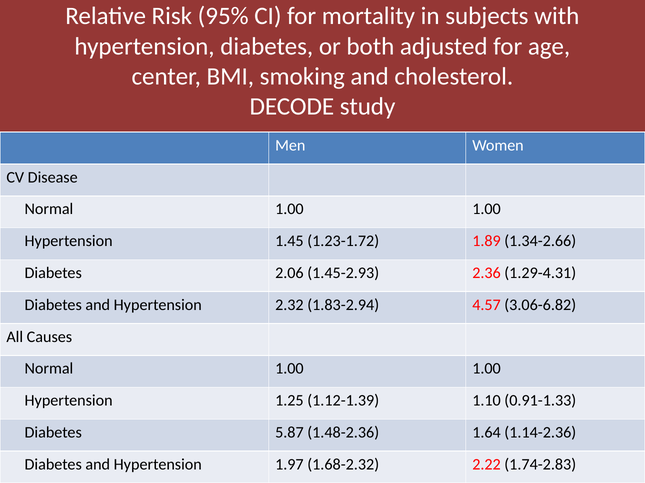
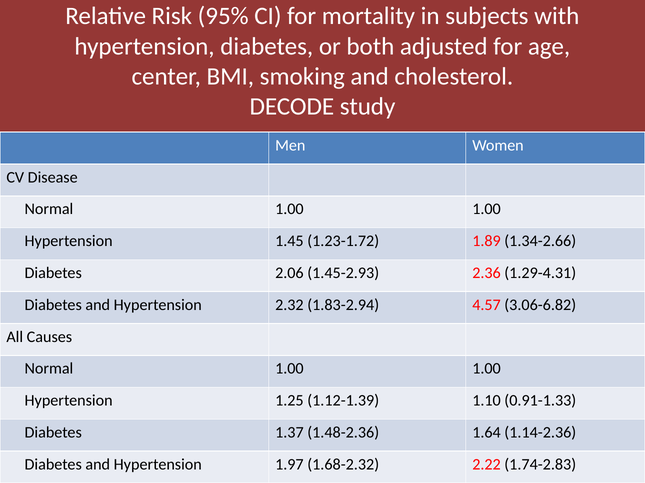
5.87: 5.87 -> 1.37 (289, 433)
